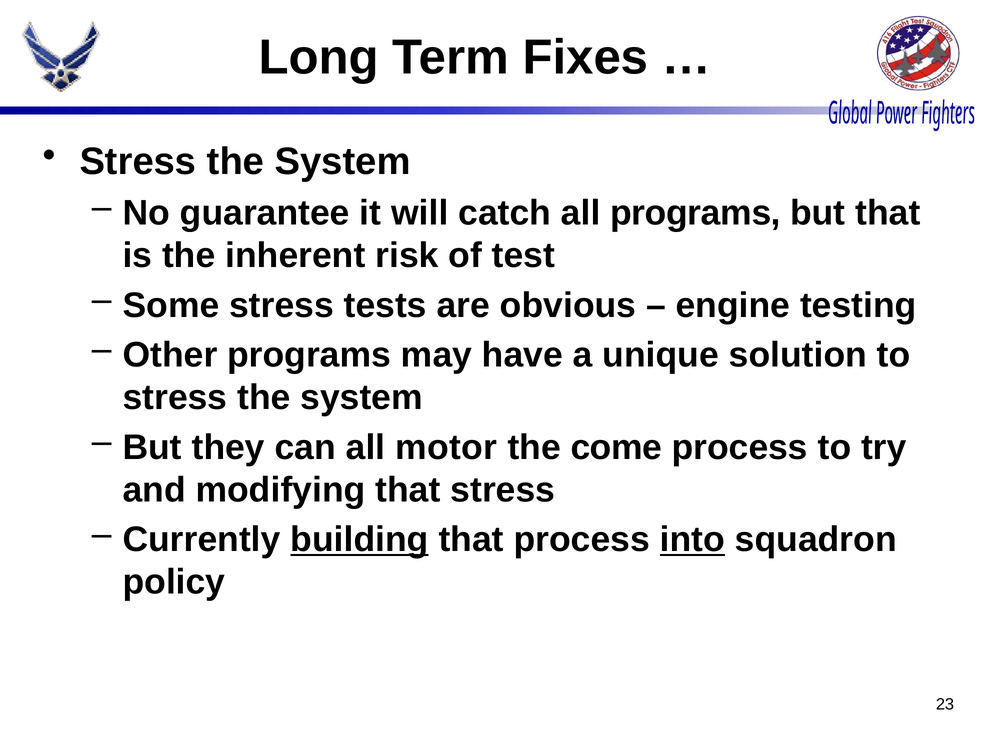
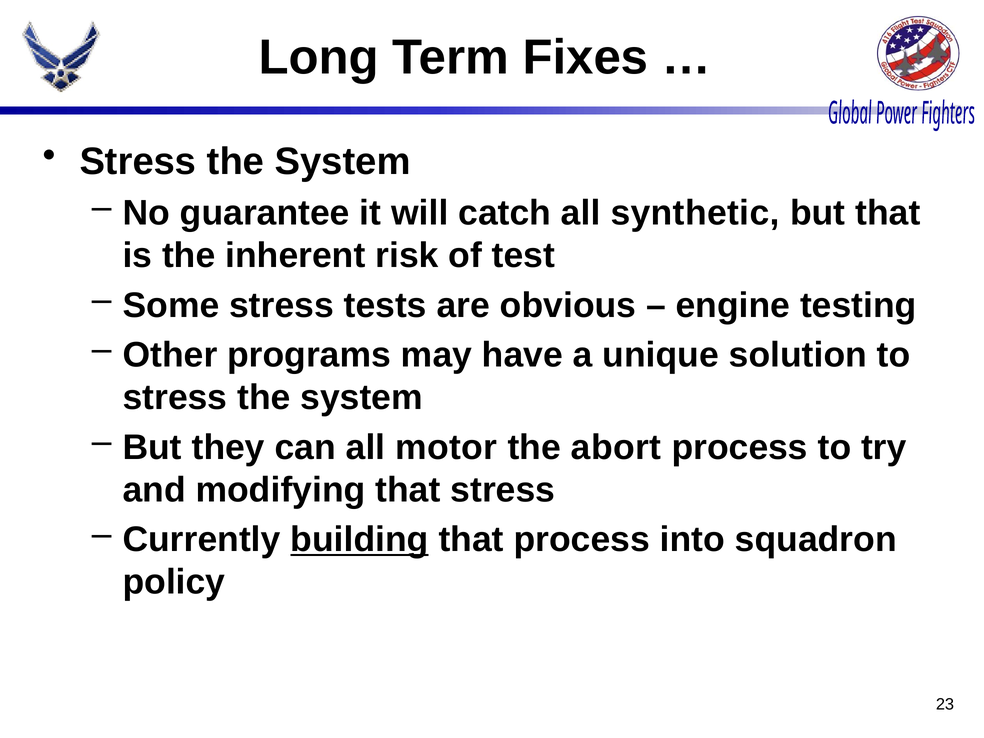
all programs: programs -> synthetic (695, 213)
come: come -> abort (616, 447)
into underline: present -> none (692, 540)
